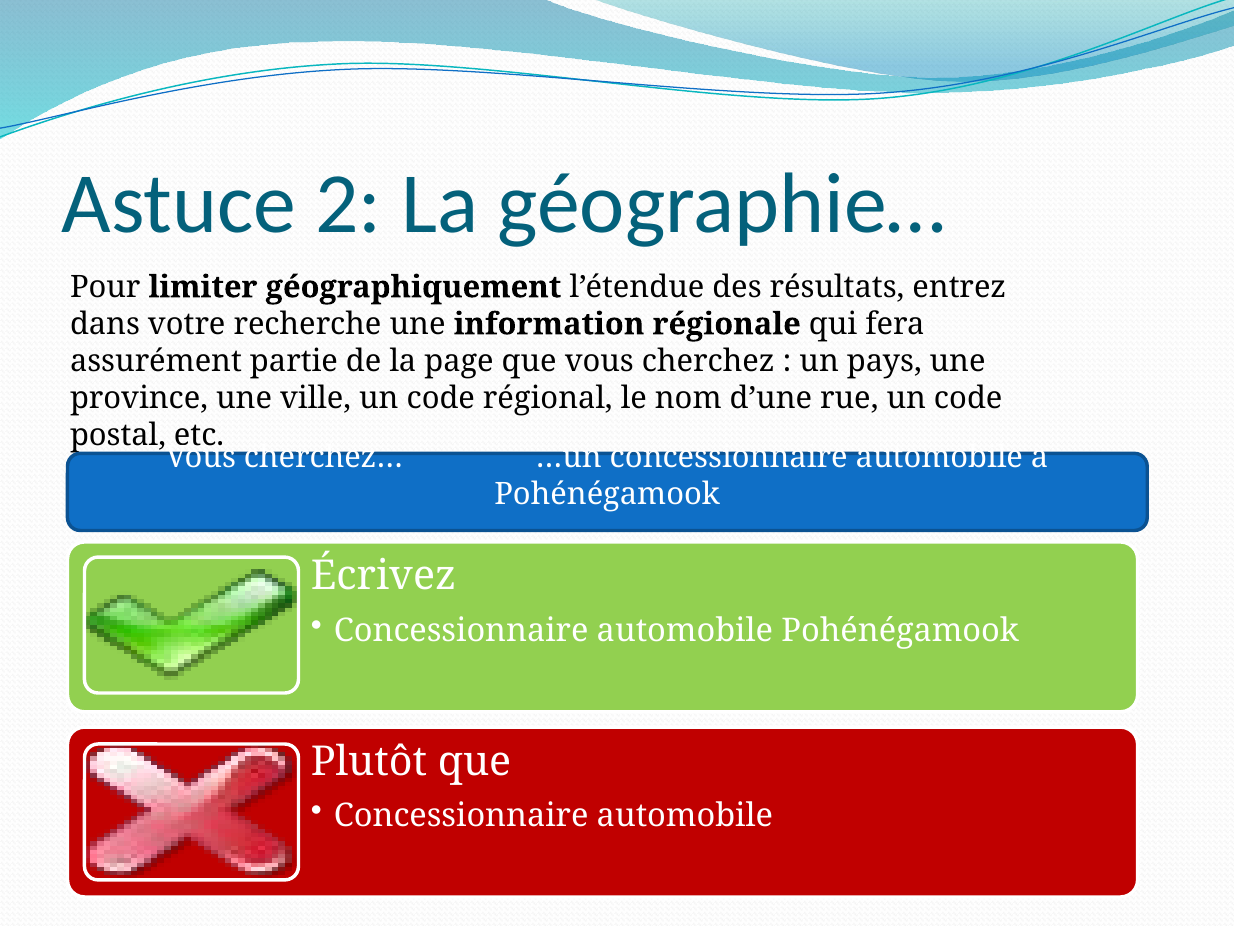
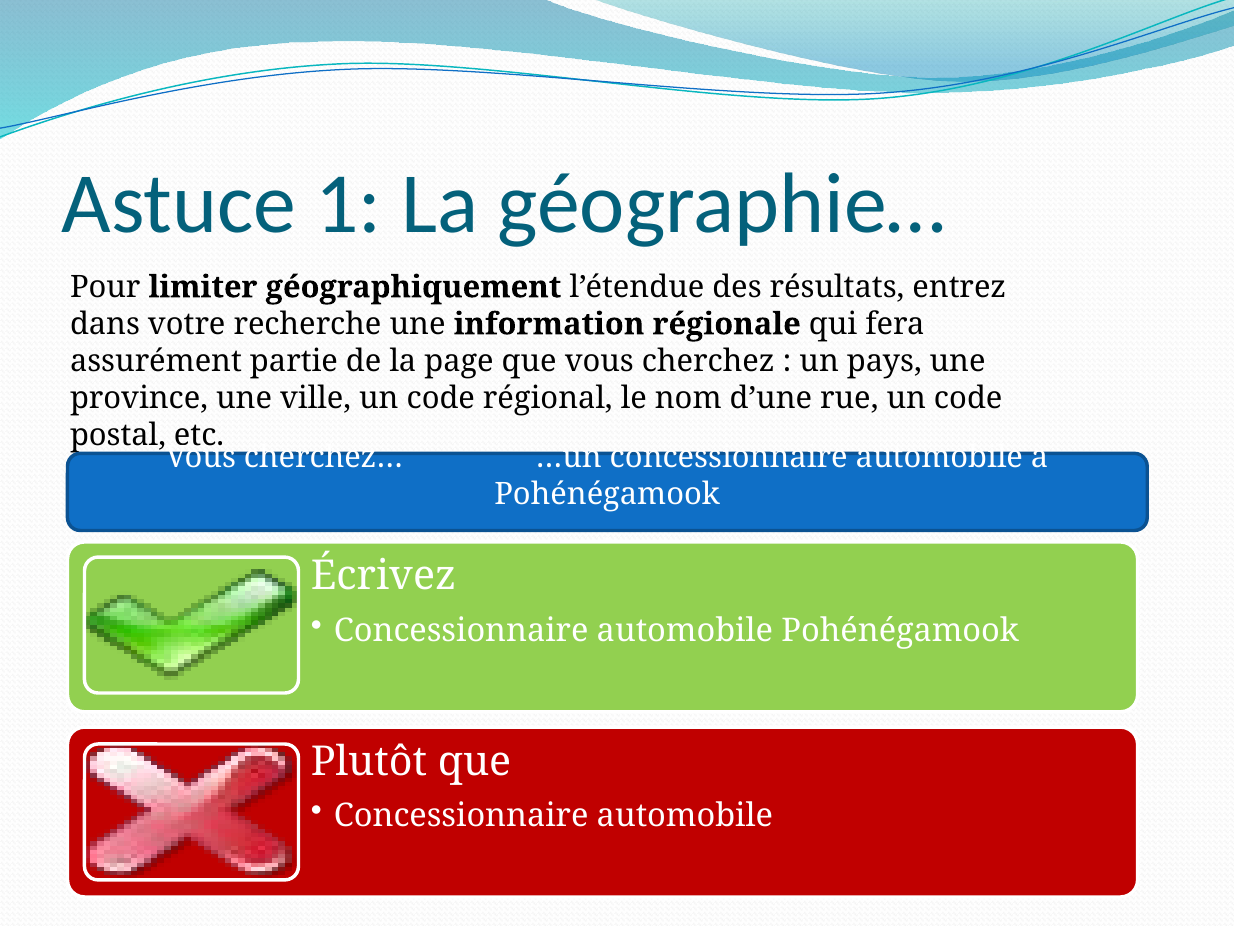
2: 2 -> 1 (349, 204)
